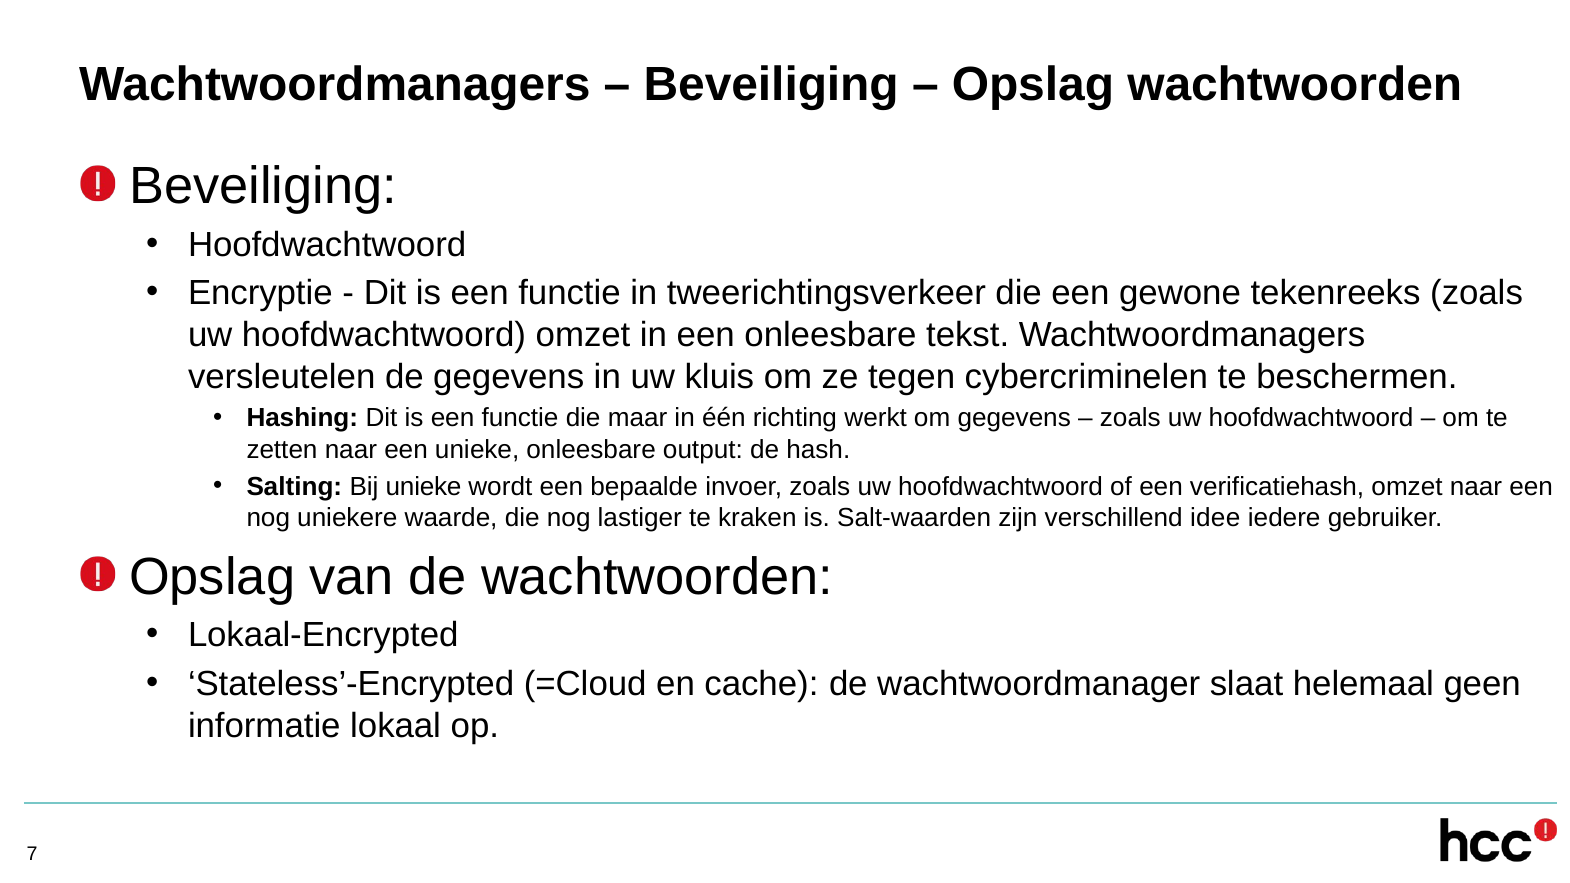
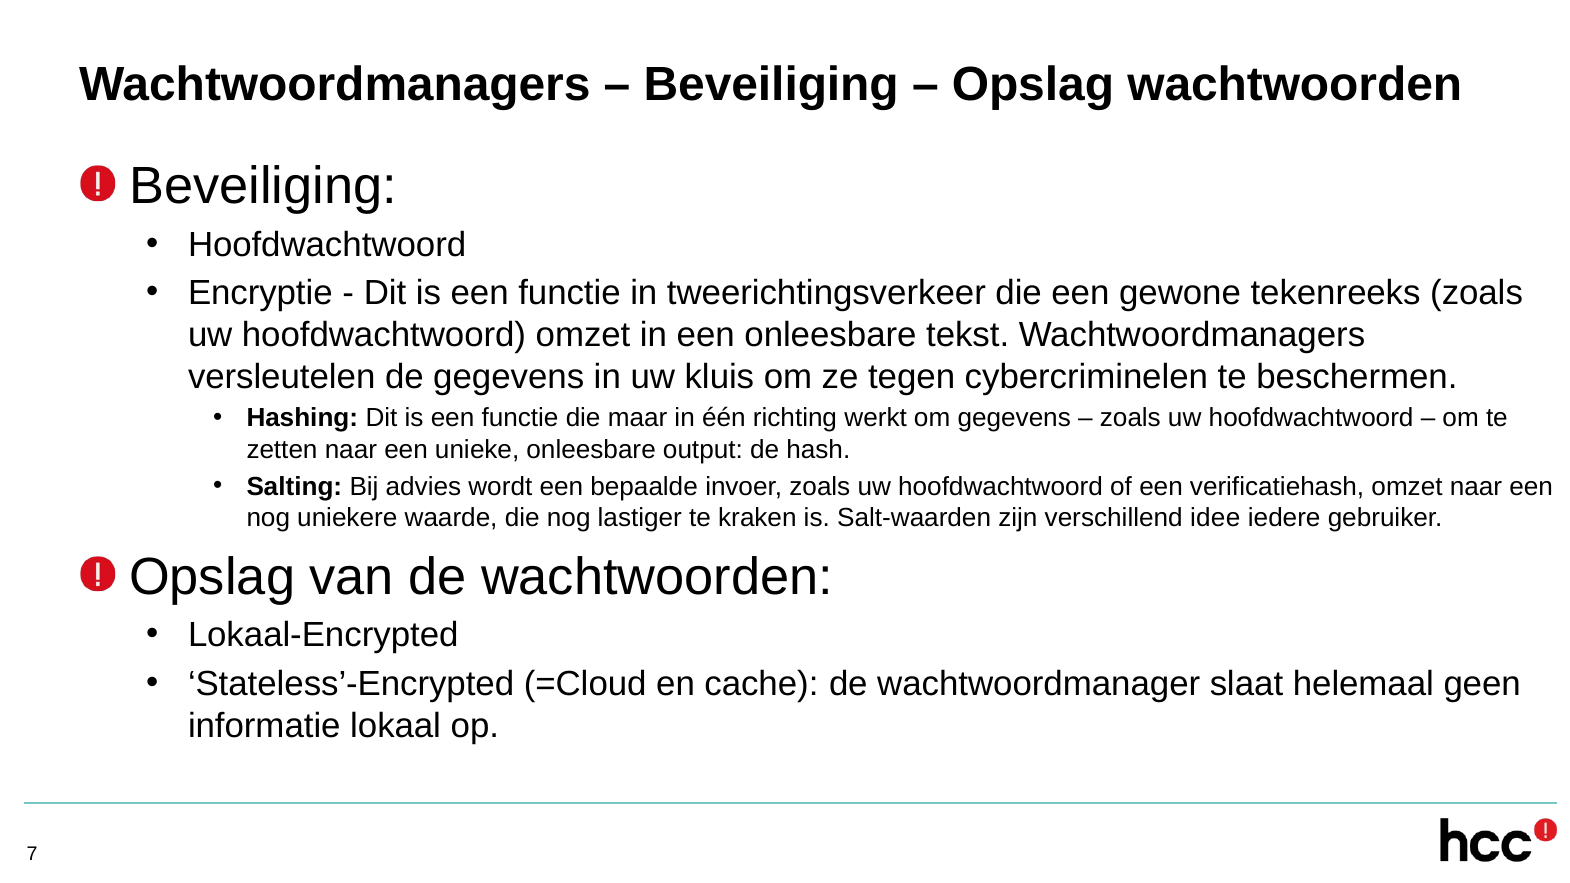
Bij unieke: unieke -> advies (423, 486)
